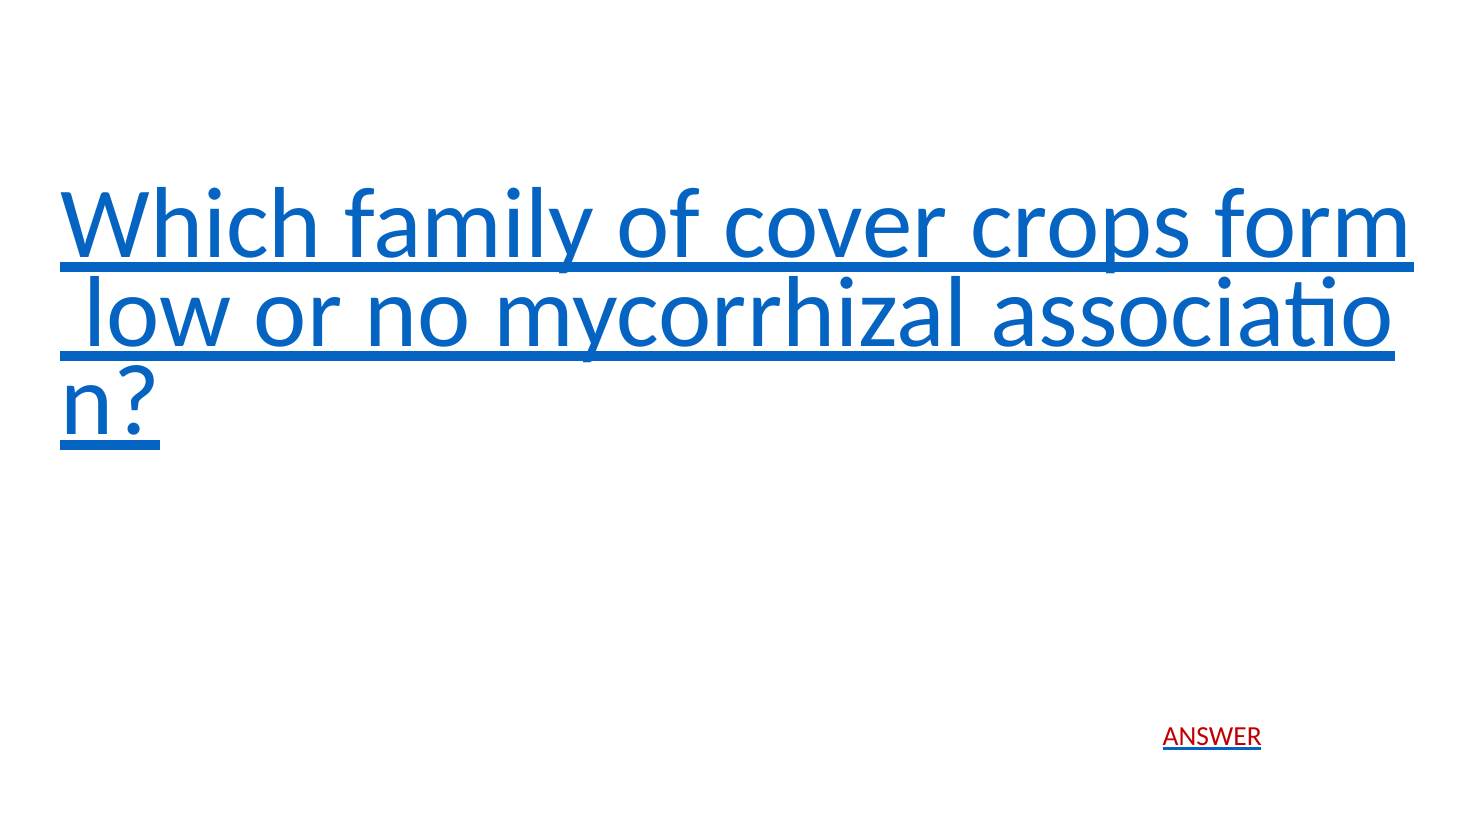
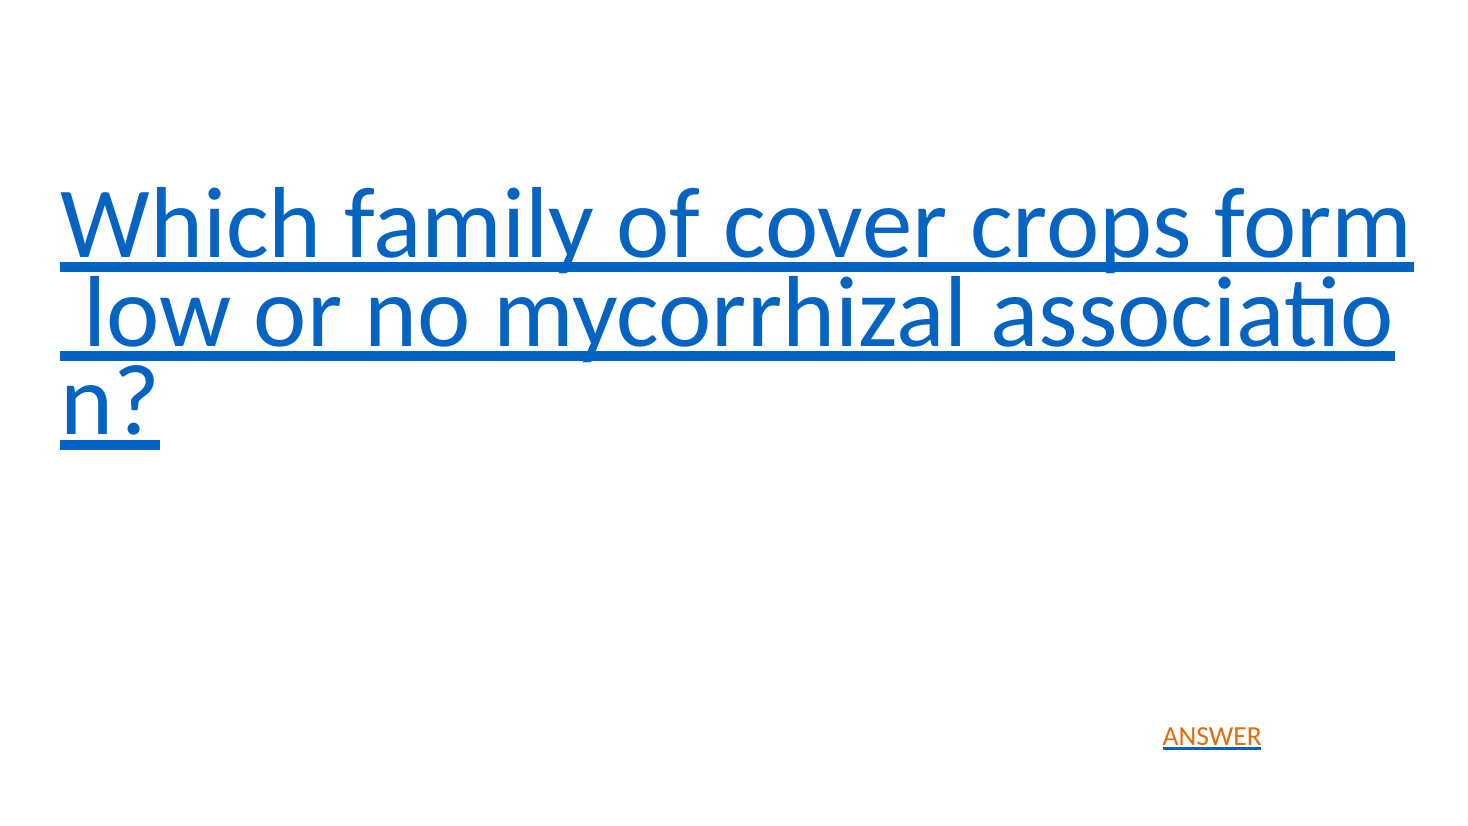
ANSWER colour: red -> orange (1212, 737)
